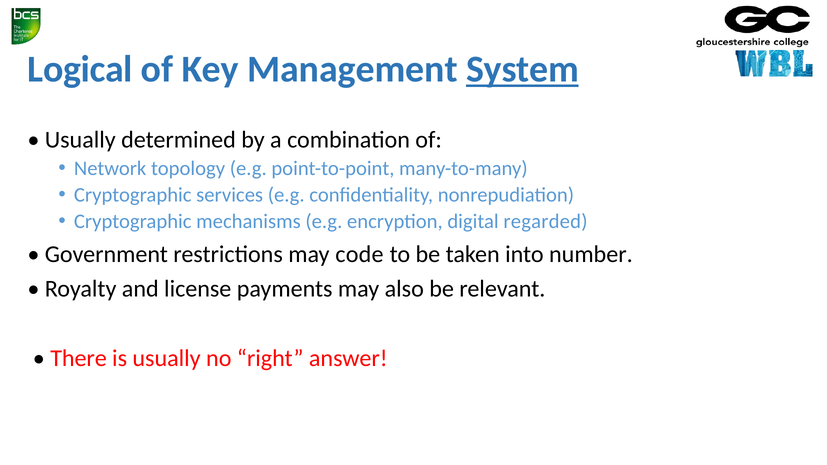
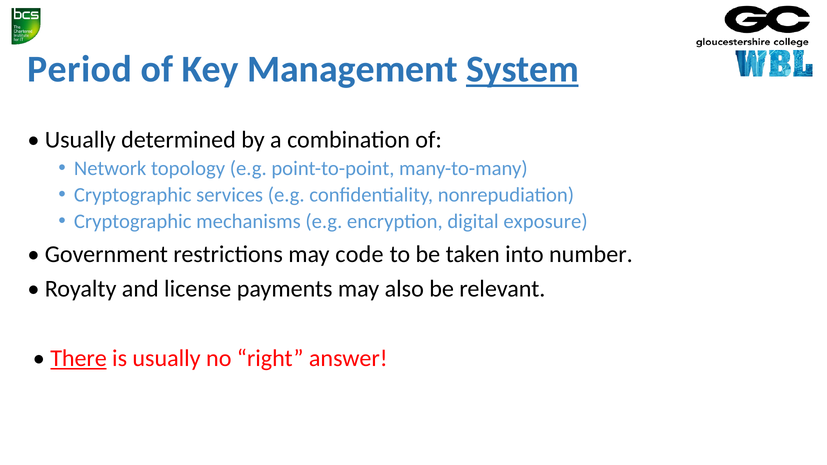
Logical: Logical -> Period (80, 69)
regarded: regarded -> exposure (546, 222)
There underline: none -> present (79, 358)
